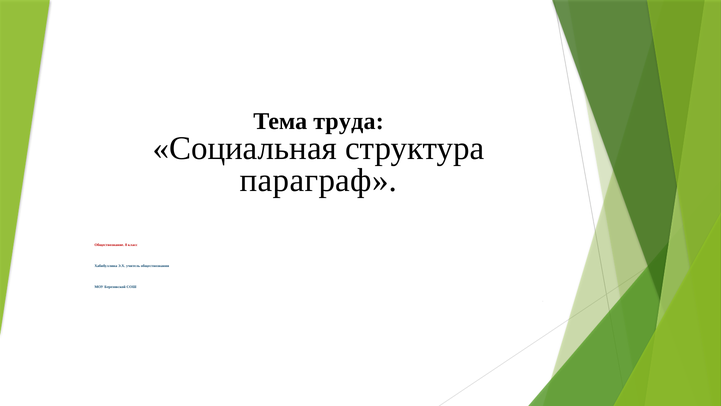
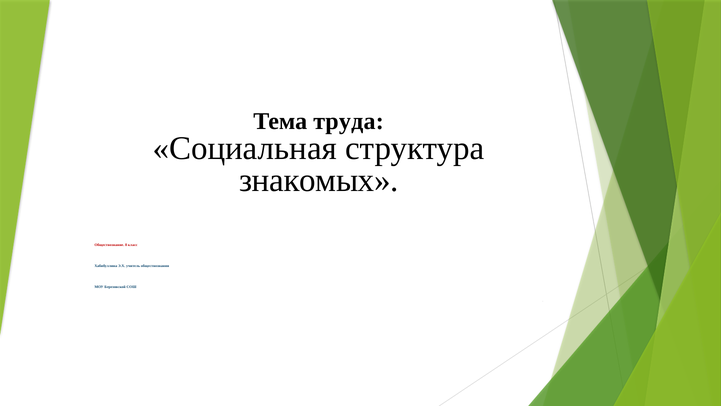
параграф: параграф -> знакомых (319, 180)
